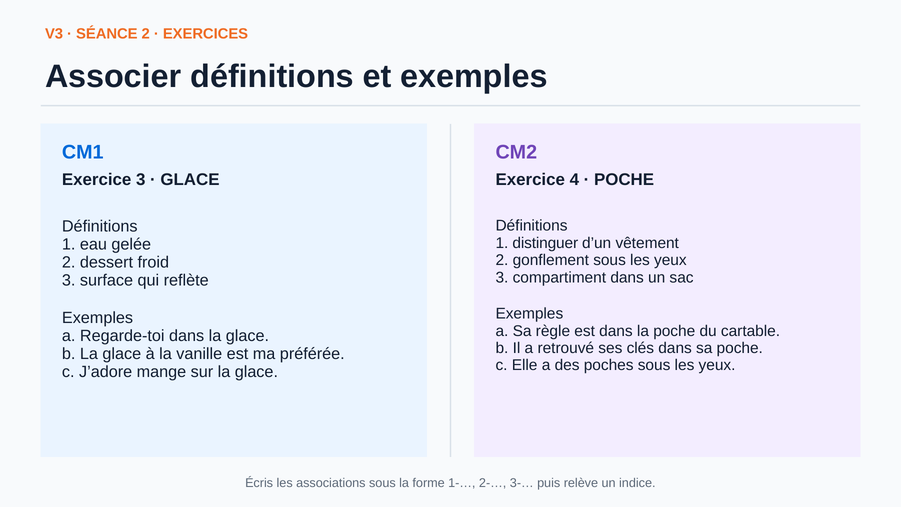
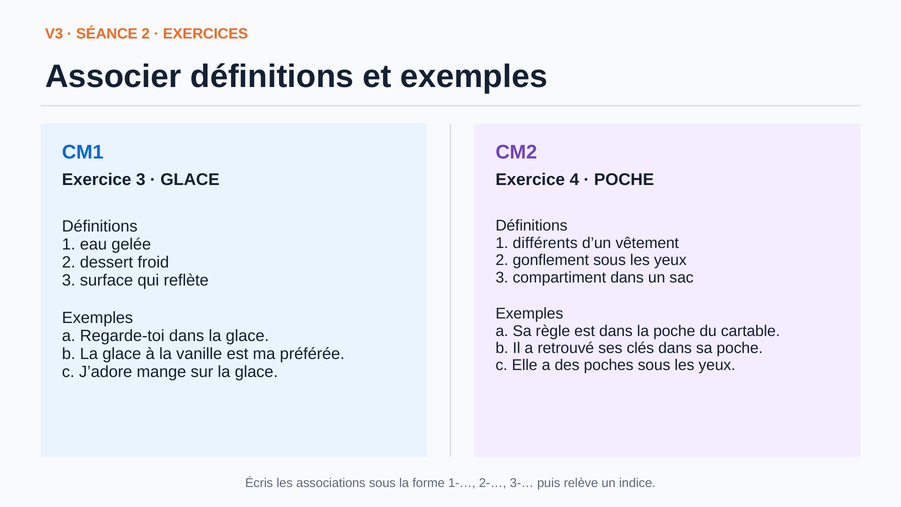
distinguer: distinguer -> différents (545, 243)
